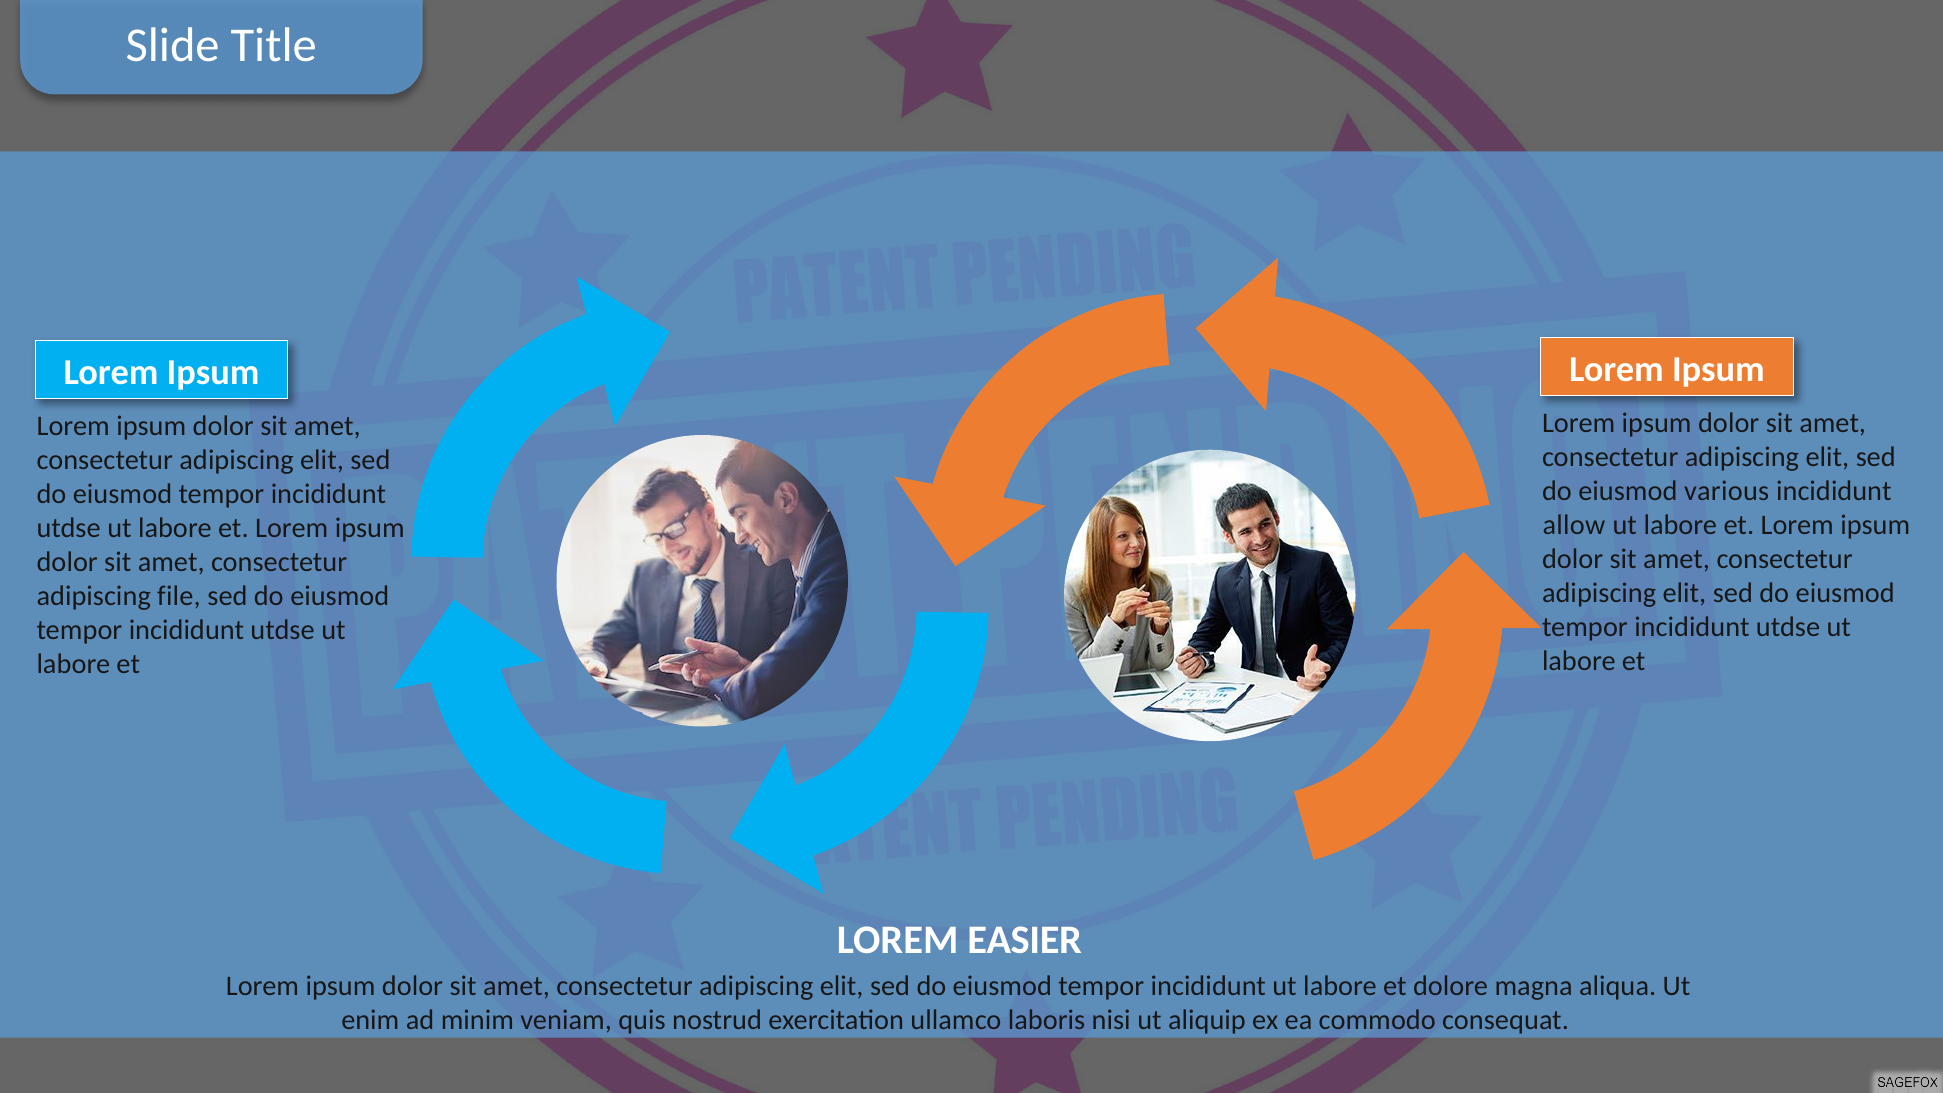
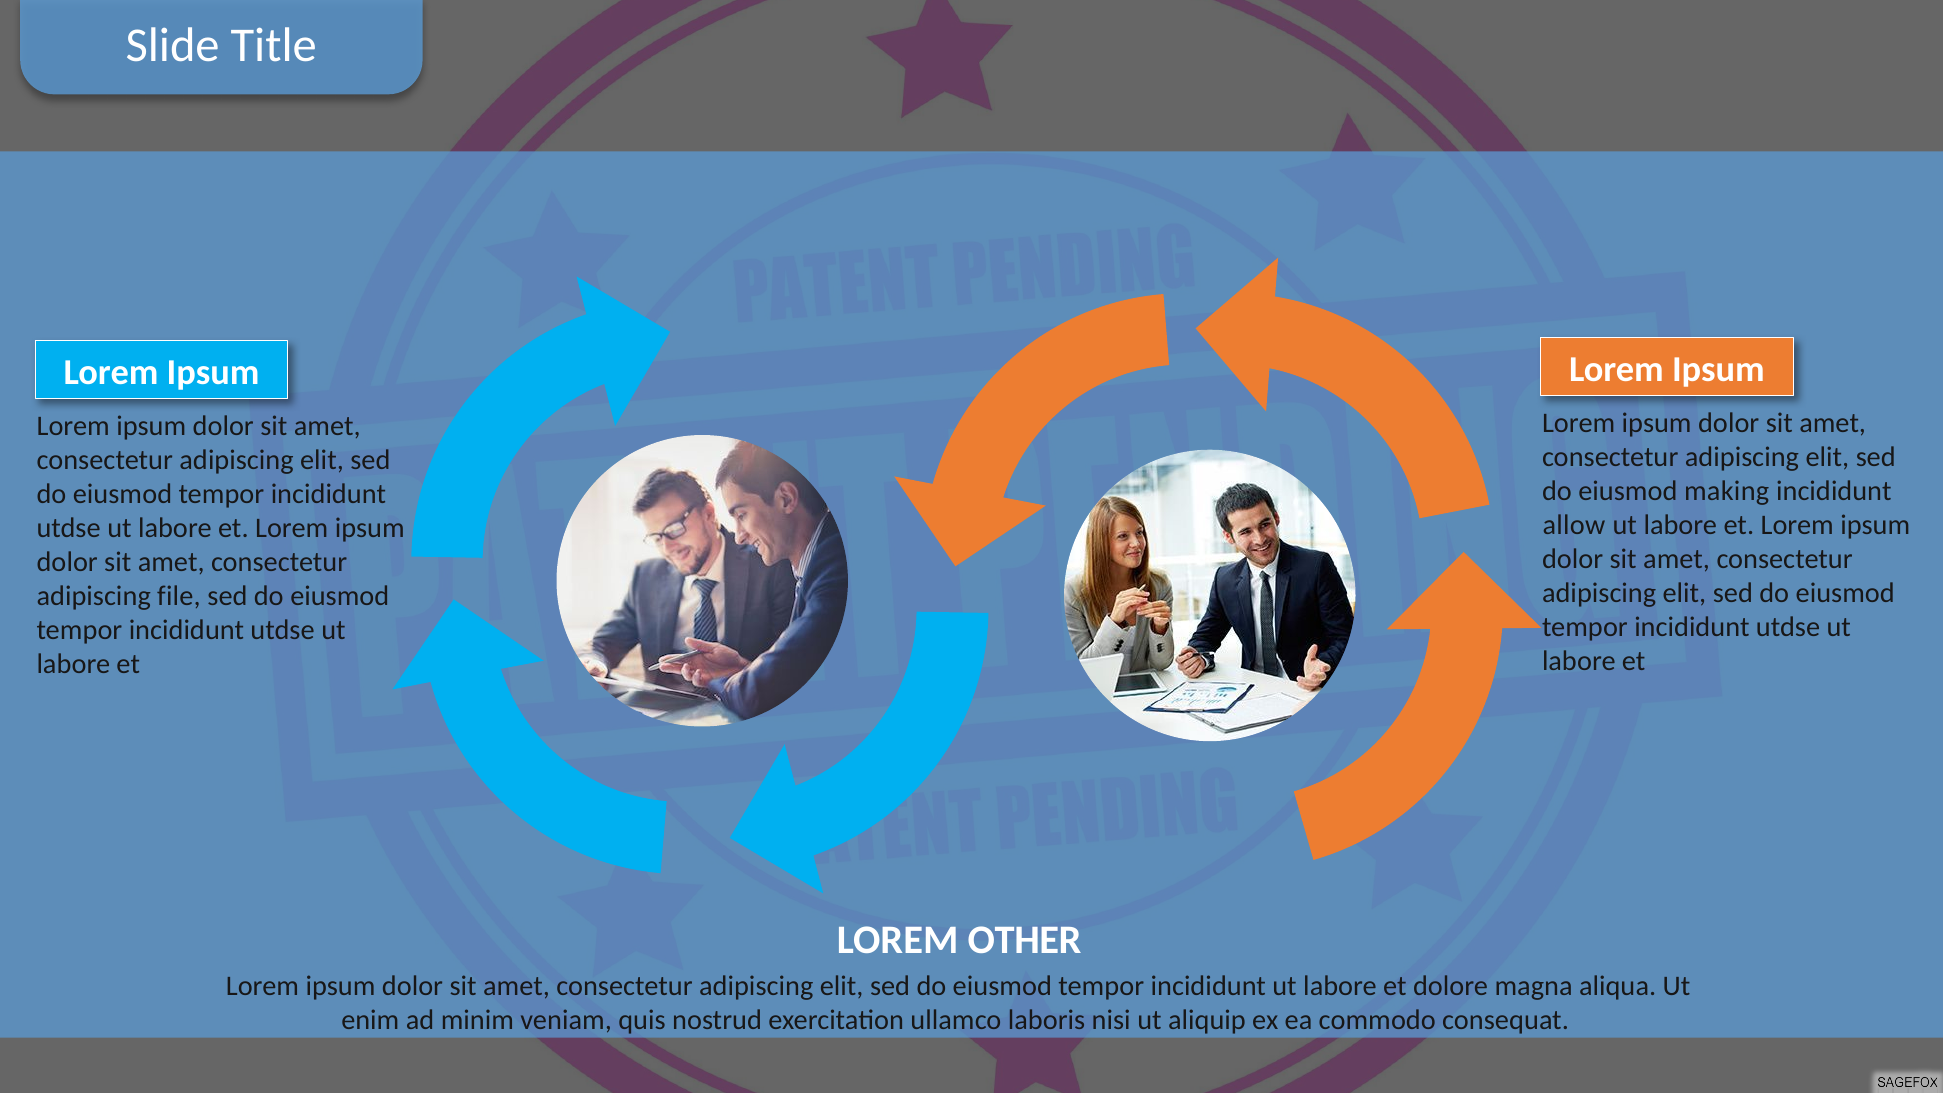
various: various -> making (1727, 491)
EASIER: EASIER -> OTHER (1025, 940)
